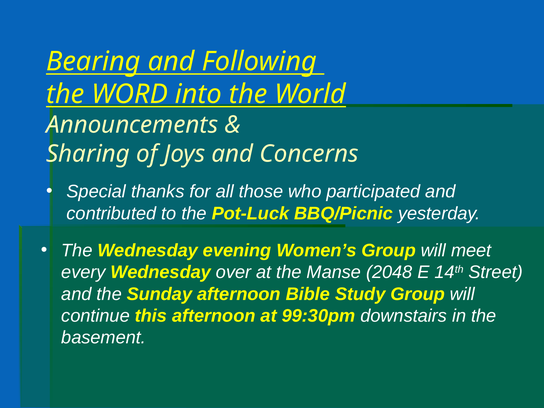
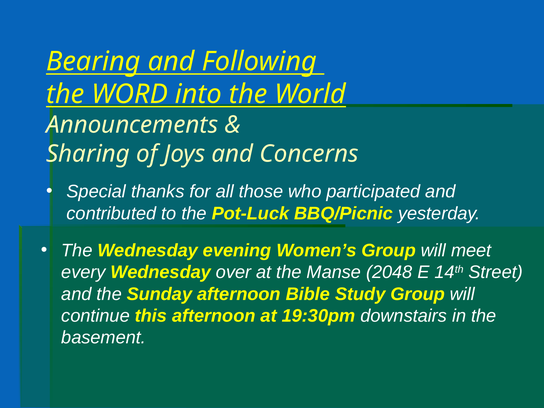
99:30pm: 99:30pm -> 19:30pm (319, 316)
